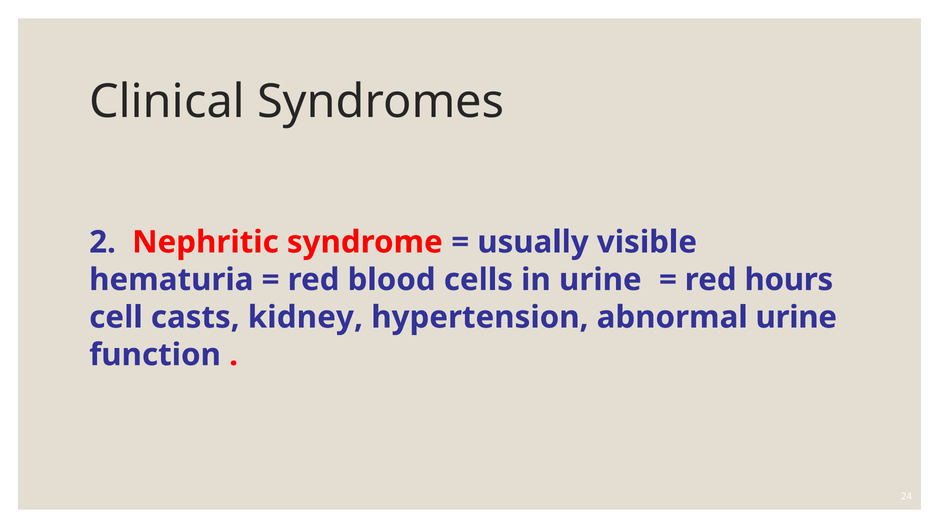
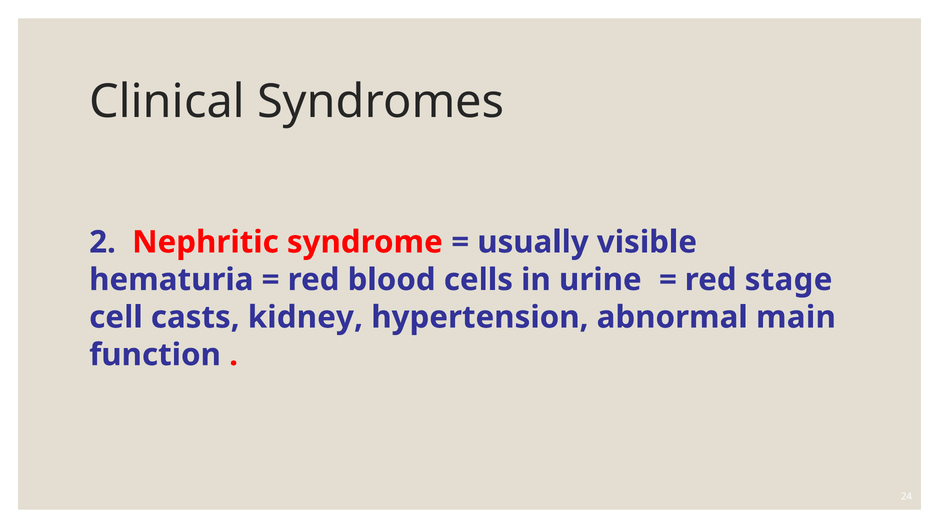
hours: hours -> stage (789, 280)
abnormal urine: urine -> main (796, 317)
